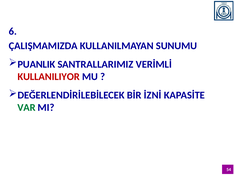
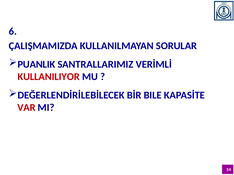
SUNUMU: SUNUMU -> SORULAR (176, 46)
İZNİ: İZNİ -> BILE (153, 95)
VAR colour: green -> red (26, 108)
